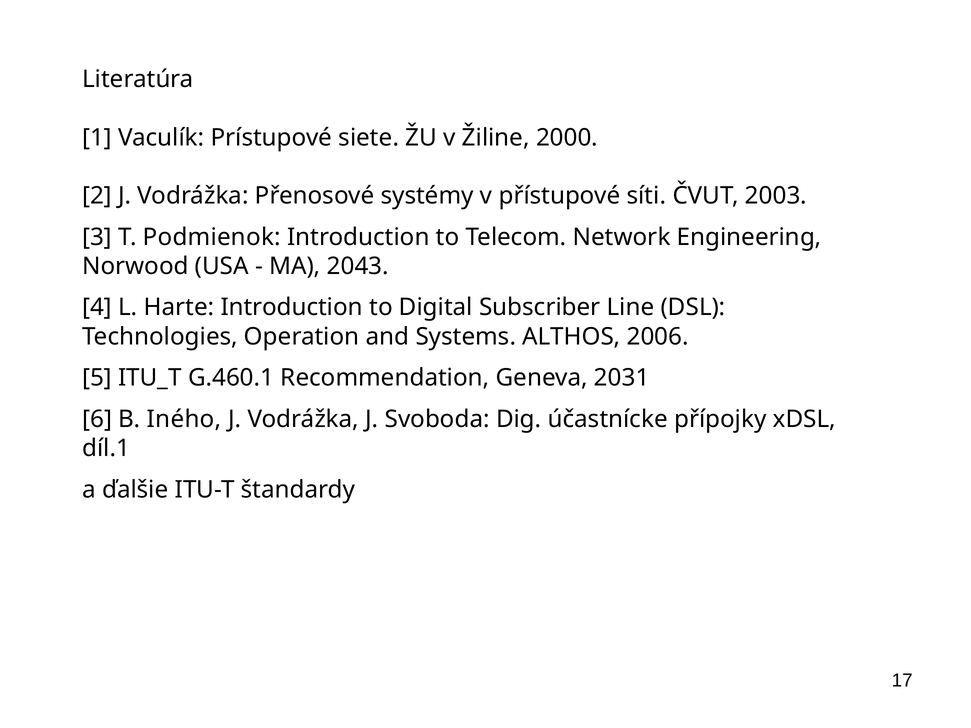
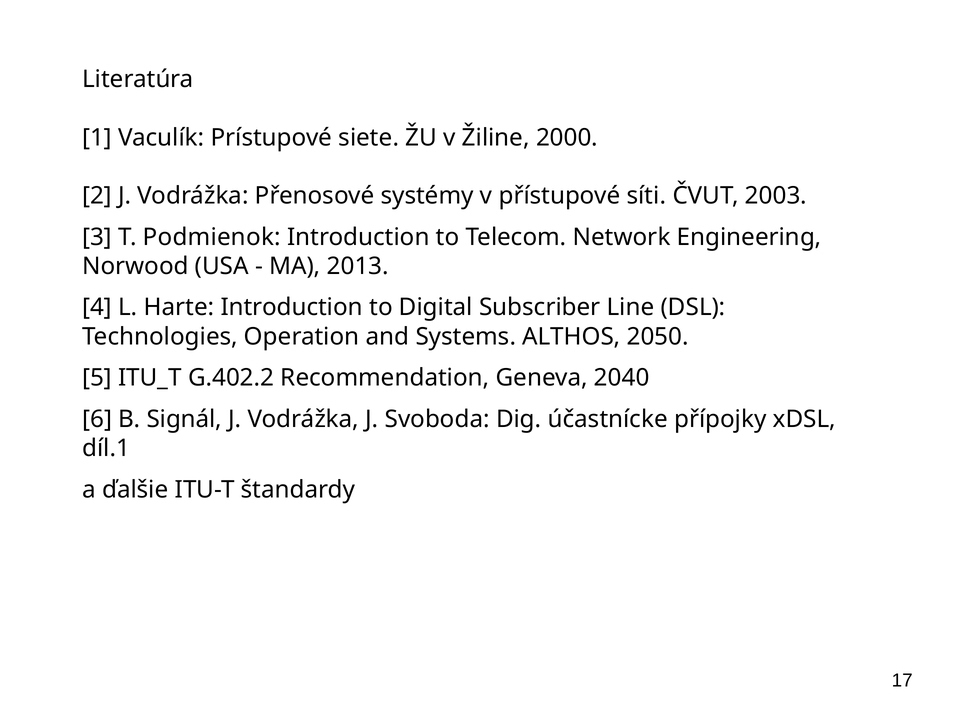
2043: 2043 -> 2013 (358, 266)
2006: 2006 -> 2050 (658, 337)
G.460.1: G.460.1 -> G.402.2 (231, 378)
2031: 2031 -> 2040 (622, 378)
Iného: Iného -> Signál (184, 419)
